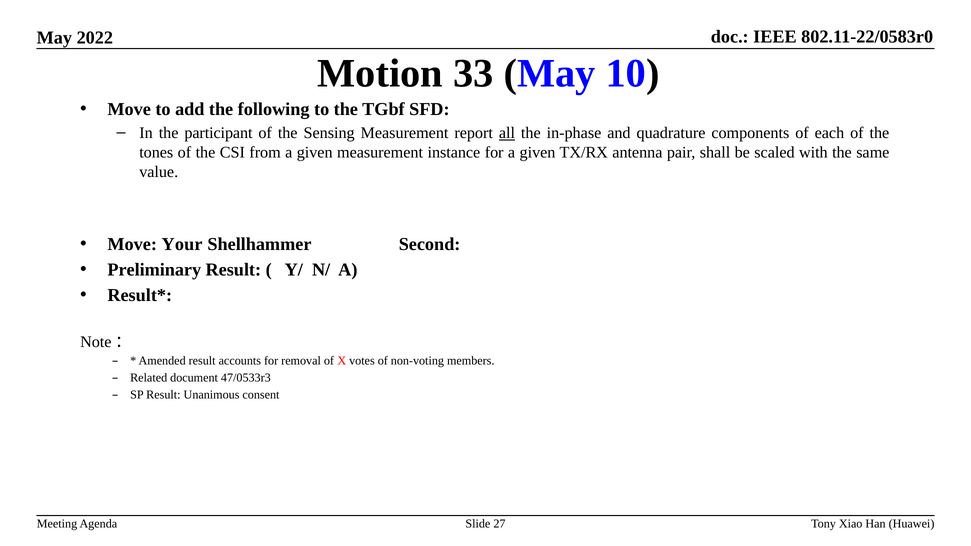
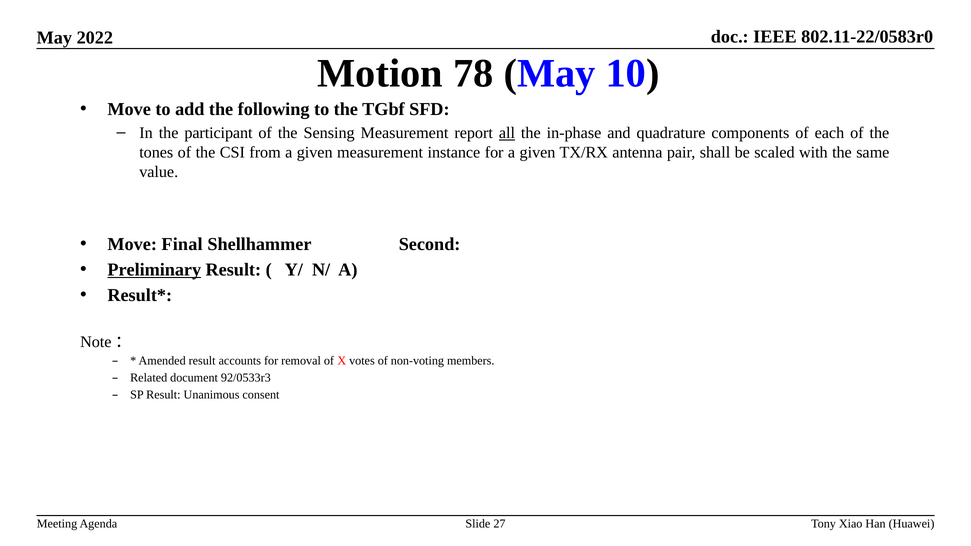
33: 33 -> 78 (473, 73)
Your: Your -> Final (182, 244)
Preliminary underline: none -> present (154, 270)
47/0533r3: 47/0533r3 -> 92/0533r3 (246, 378)
